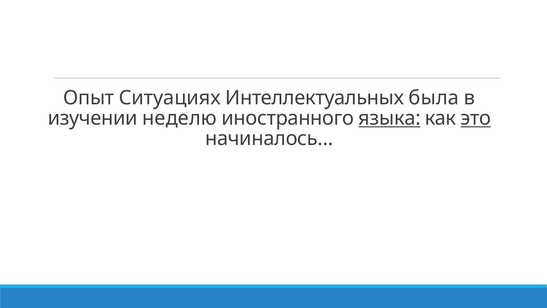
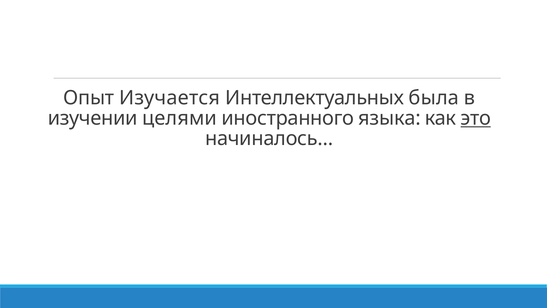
Ситуациях: Ситуациях -> Изучается (170, 98)
неделю: неделю -> целями (180, 118)
языка underline: present -> none (389, 118)
